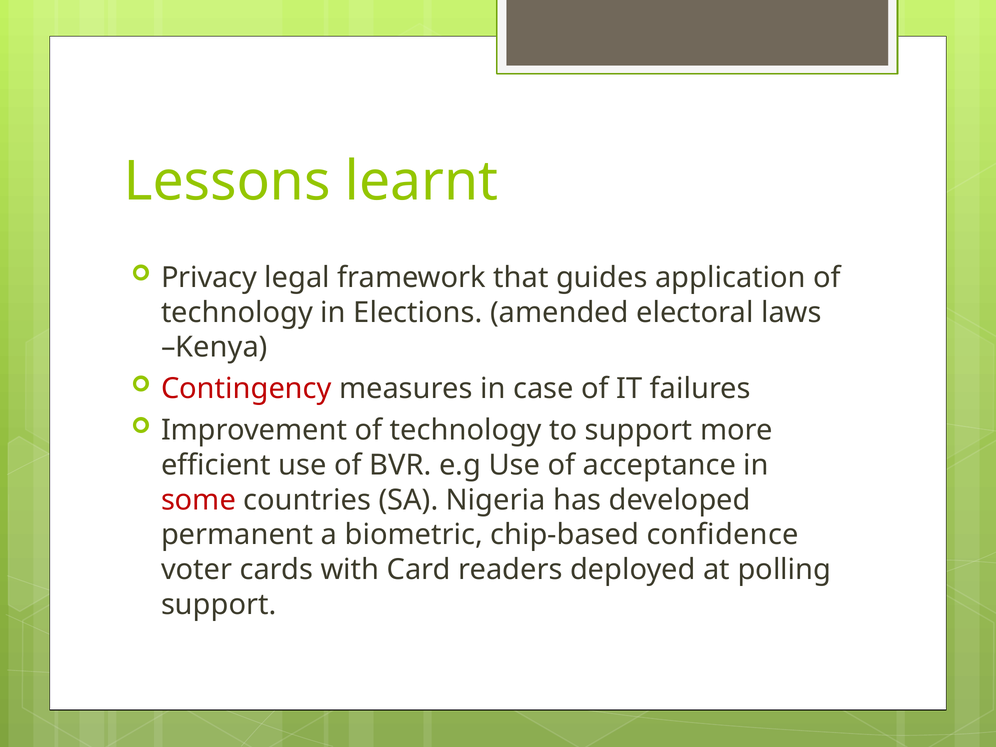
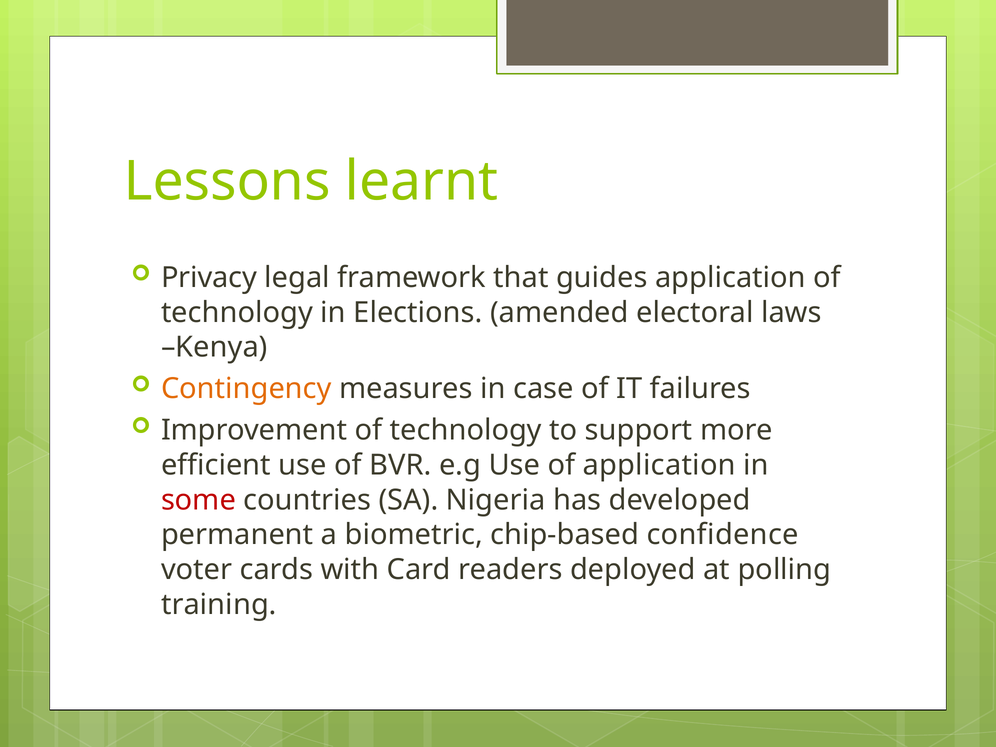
Contingency colour: red -> orange (246, 389)
of acceptance: acceptance -> application (659, 465)
support: support -> training (219, 605)
